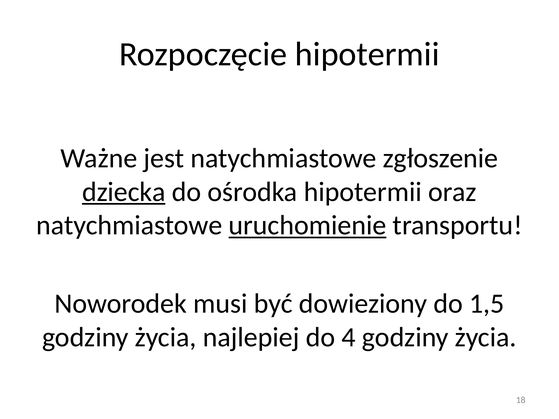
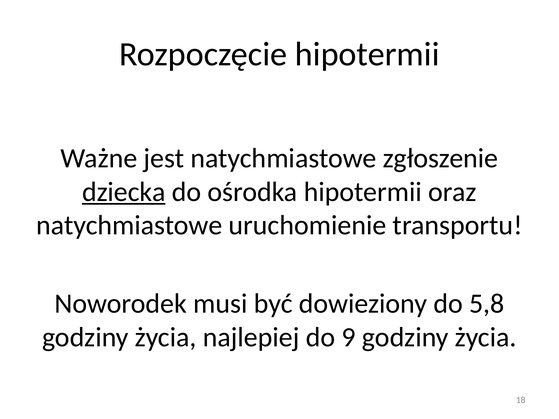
uruchomienie underline: present -> none (307, 226)
1,5: 1,5 -> 5,8 (487, 304)
4: 4 -> 9 (349, 337)
